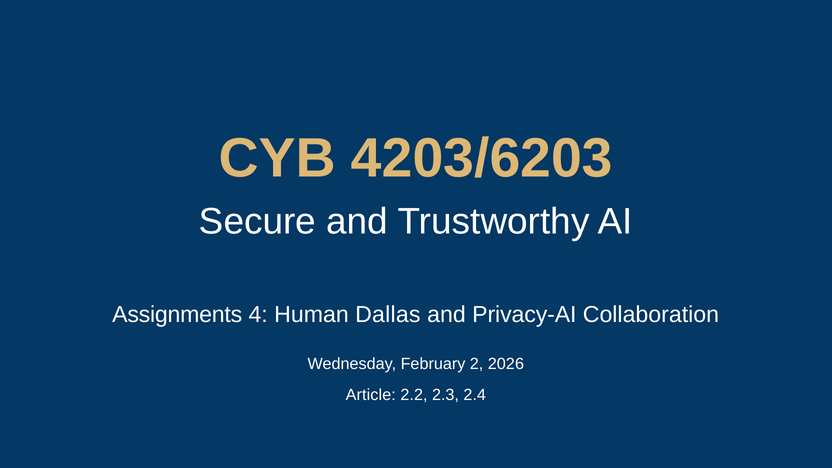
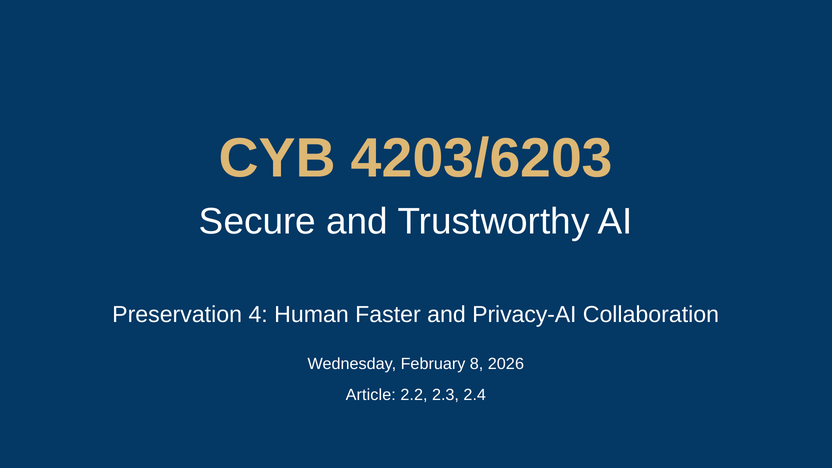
Assignments: Assignments -> Preservation (177, 314)
Dallas: Dallas -> Faster (388, 314)
2: 2 -> 8 (477, 364)
